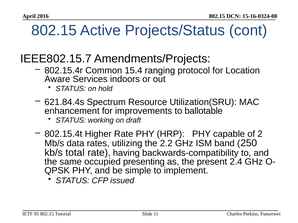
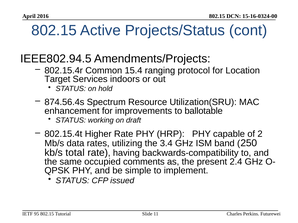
IEEE802.15.7: IEEE802.15.7 -> IEEE802.94.5 (56, 59)
Aware: Aware -> Target (57, 79)
621.84.4s: 621.84.4s -> 874.56.4s (64, 102)
2.2: 2.2 -> 3.4 (166, 144)
presenting: presenting -> comments (144, 162)
